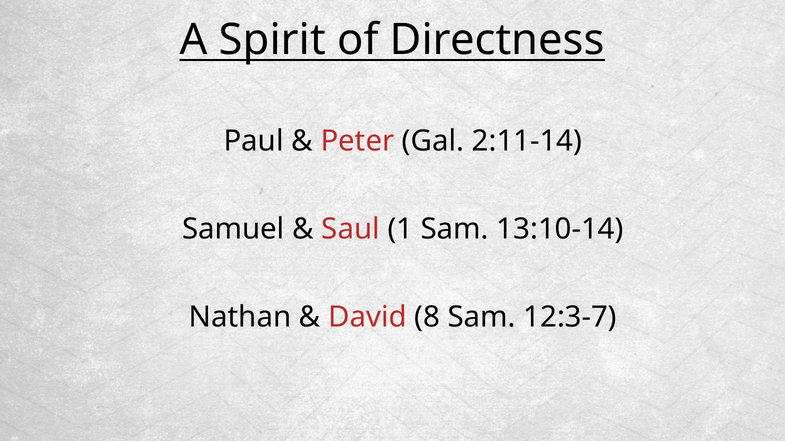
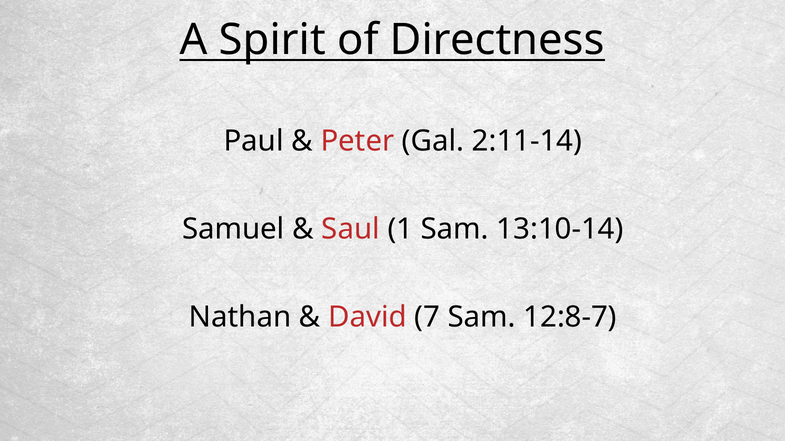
8: 8 -> 7 (427, 318)
12:3-7: 12:3-7 -> 12:8-7 (570, 318)
